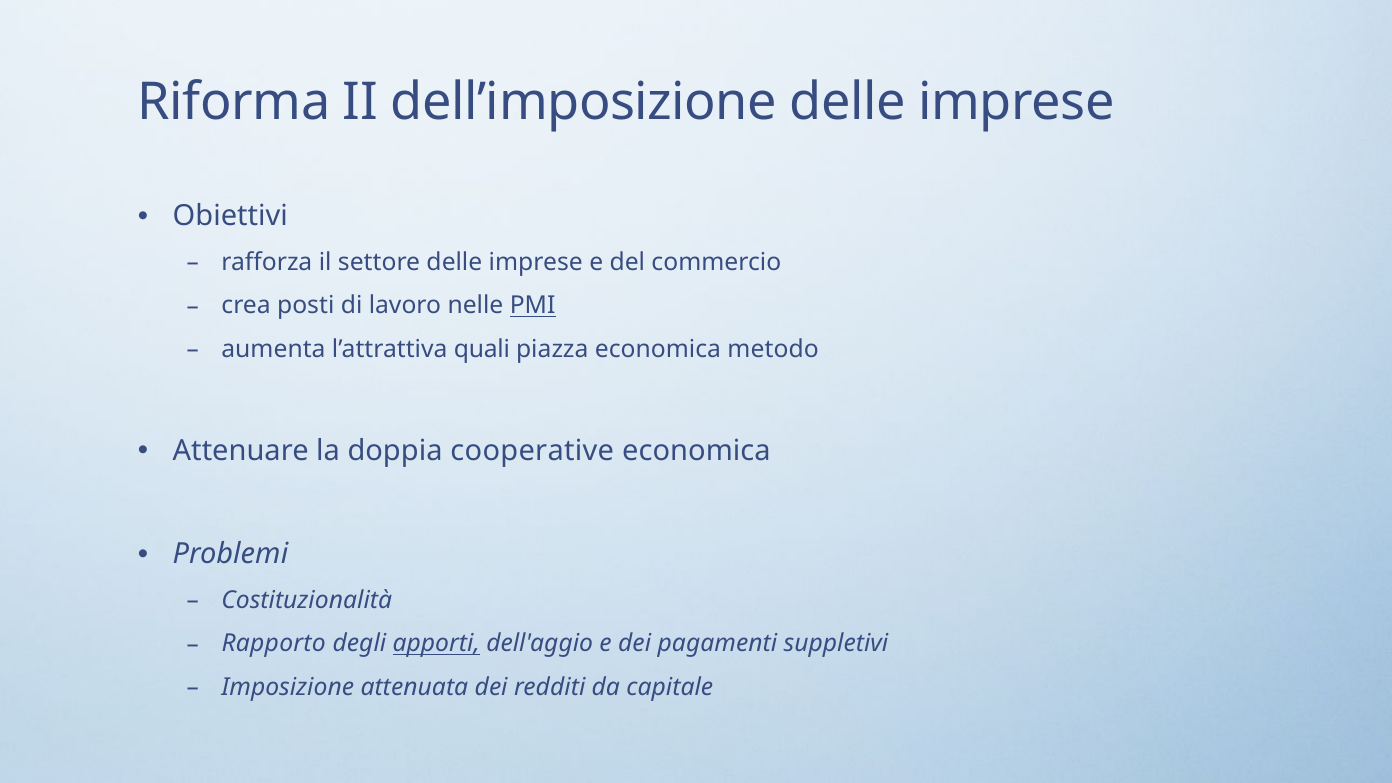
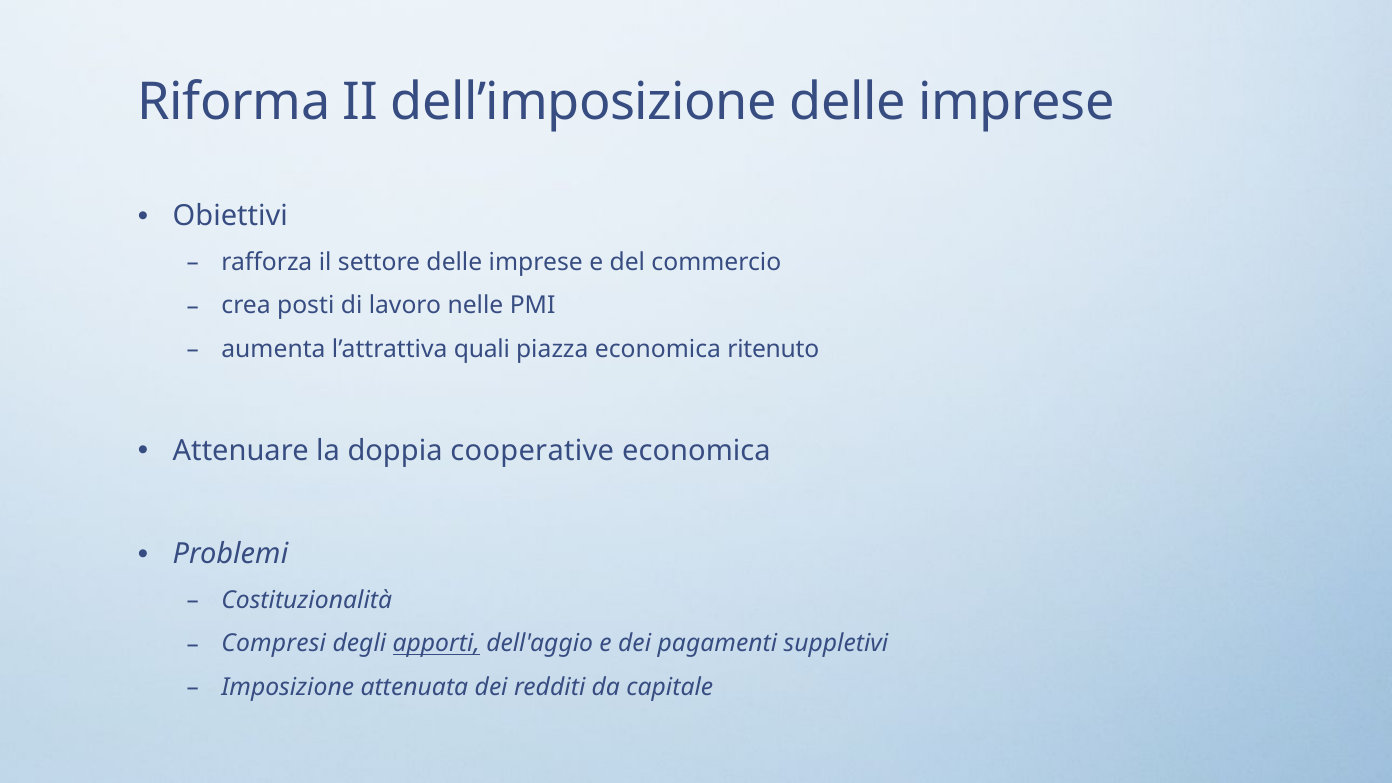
PMI underline: present -> none (533, 306)
metodo: metodo -> ritenuto (773, 349)
Rapporto: Rapporto -> Compresi (274, 644)
